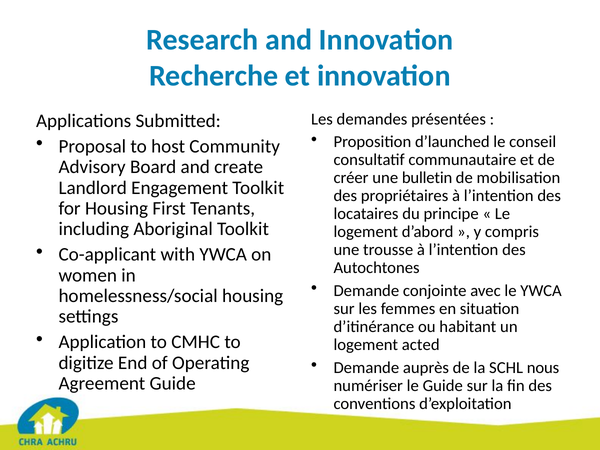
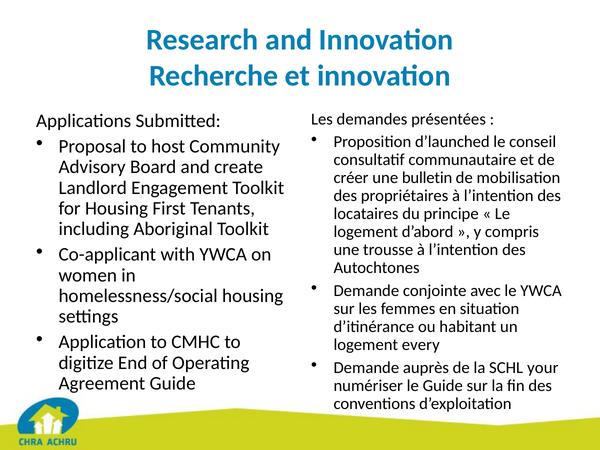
acted: acted -> every (421, 345)
nous: nous -> your (543, 368)
